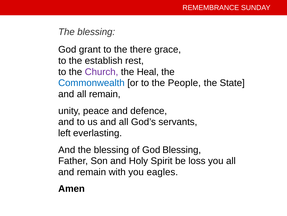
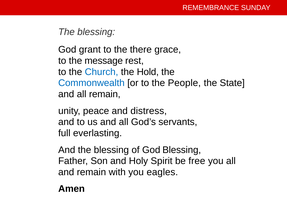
establish: establish -> message (104, 61)
Church colour: purple -> blue (102, 72)
Heal: Heal -> Hold (148, 72)
defence: defence -> distress (149, 110)
left: left -> full (64, 133)
loss: loss -> free (197, 160)
